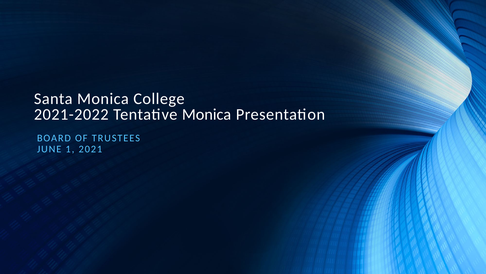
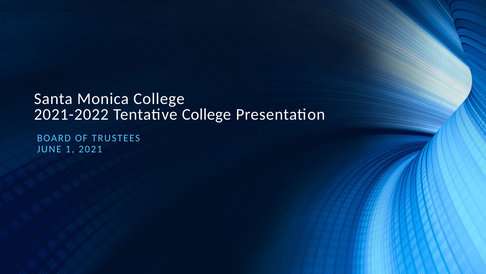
Tentative Monica: Monica -> College (206, 114)
